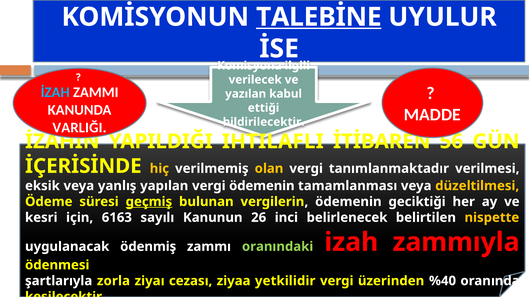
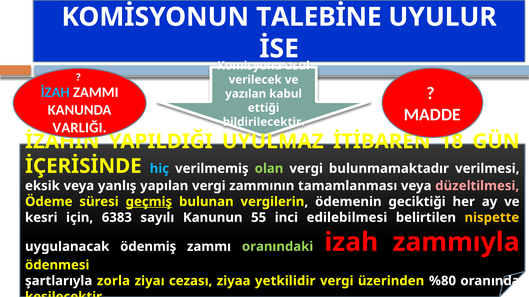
TALEBİNE underline: present -> none (319, 17)
ilgili: ilgili -> usul (297, 66)
IHTILAFLI: IHTILAFLI -> UYULMAZ (273, 142)
56: 56 -> 18 (451, 142)
hiç colour: yellow -> light blue (159, 169)
olan colour: yellow -> light green (269, 169)
tanımlanmaktadır: tanımlanmaktadır -> bulunmamaktadır (389, 169)
vergi ödemenin: ödemenin -> zammının (262, 186)
düzeltilmesi colour: yellow -> pink (477, 186)
6163: 6163 -> 6383 (117, 218)
26: 26 -> 55 (259, 218)
belirlenecek: belirlenecek -> edilebilmesi (347, 218)
%40: %40 -> %80 (443, 281)
